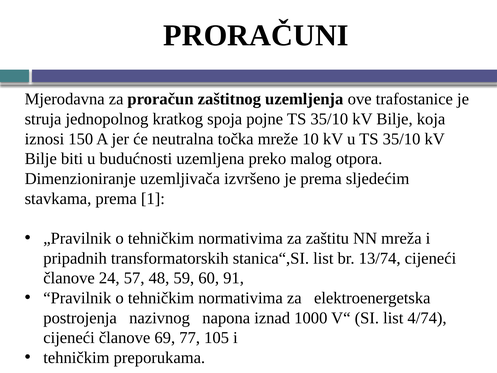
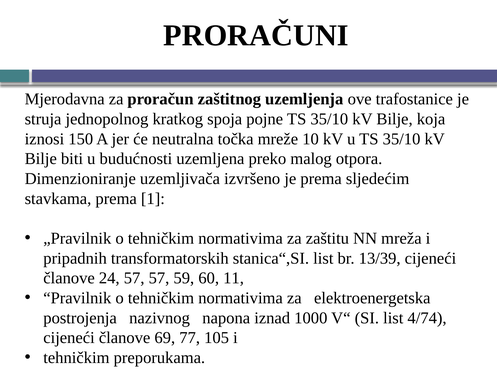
13/74: 13/74 -> 13/39 (380, 258)
57 48: 48 -> 57 (159, 278)
91: 91 -> 11 (234, 278)
